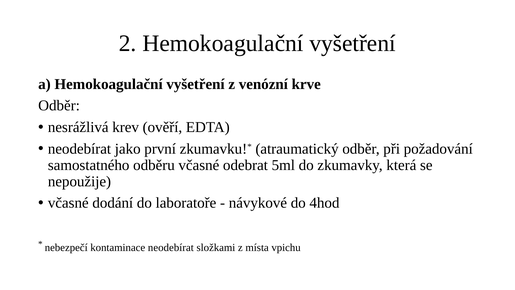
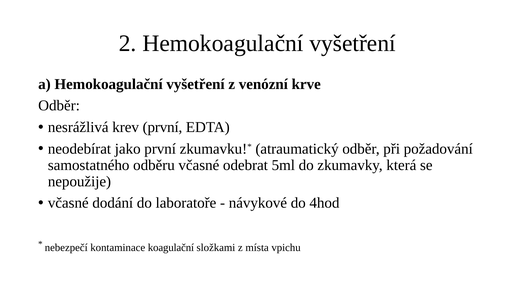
krev ověří: ověří -> první (162, 127)
kontaminace neodebírat: neodebírat -> koagulační (171, 247)
